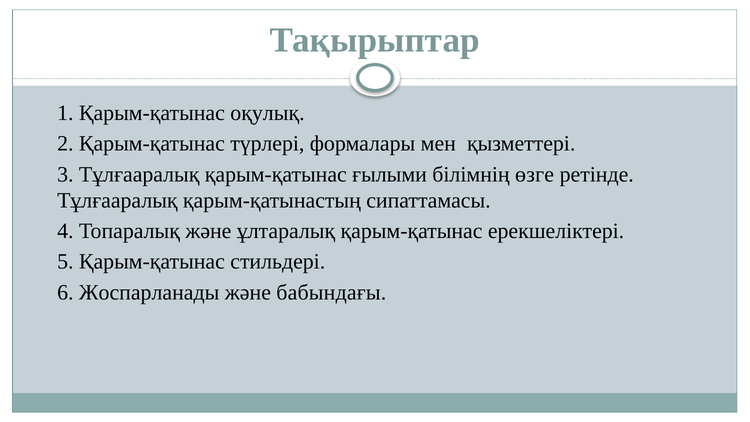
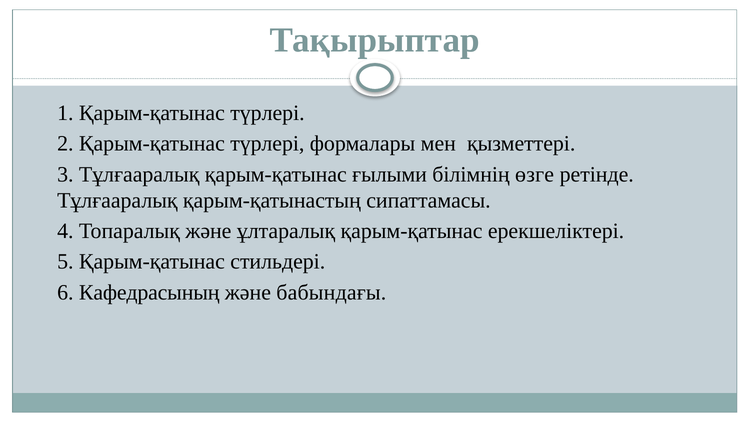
1 Қарым-қатынас оқулық: оқулық -> түрлері (267, 113)
Жоспарланады: Жоспарланады -> Кафедрасының (149, 292)
